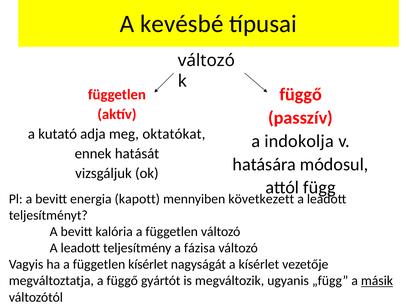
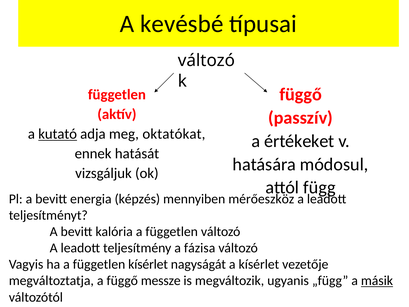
kutató underline: none -> present (58, 134)
indokolja: indokolja -> értékeket (299, 141)
kapott: kapott -> képzés (137, 199)
következett: következett -> mérőeszköz (261, 199)
gyártót: gyártót -> messze (161, 281)
